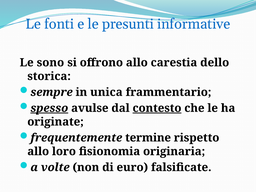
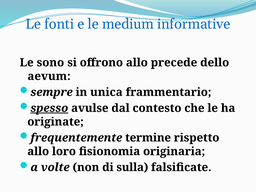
presunti: presunti -> medium (128, 24)
carestia: carestia -> precede (174, 63)
storica: storica -> aevum (49, 76)
contesto underline: present -> none (157, 108)
euro: euro -> sulla (132, 167)
